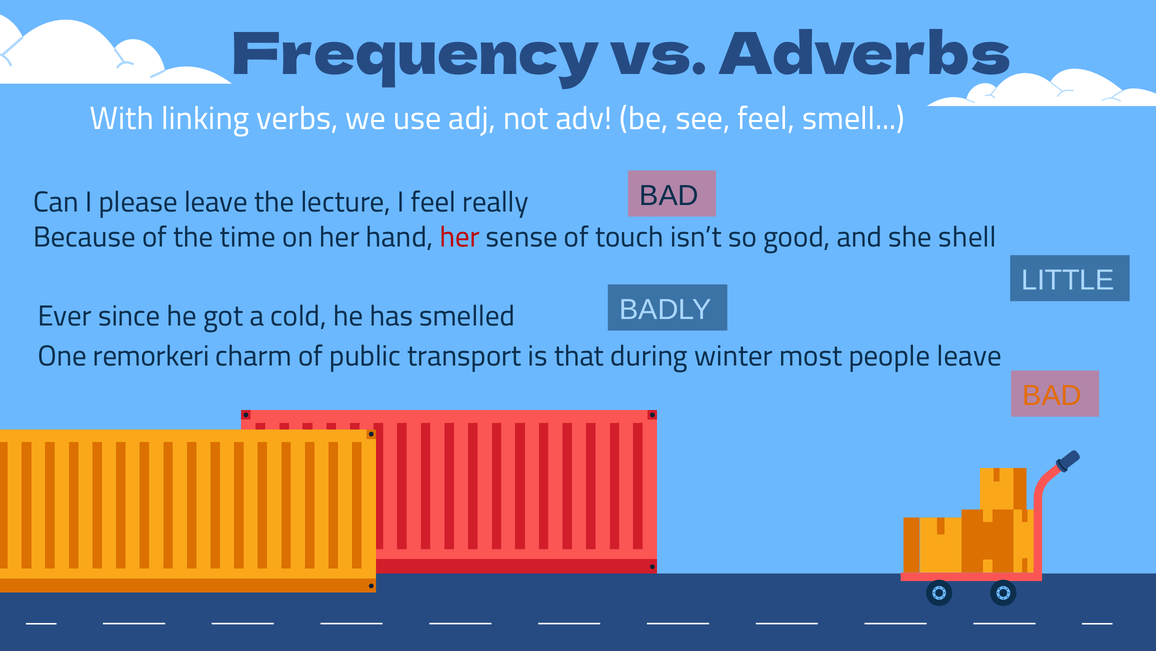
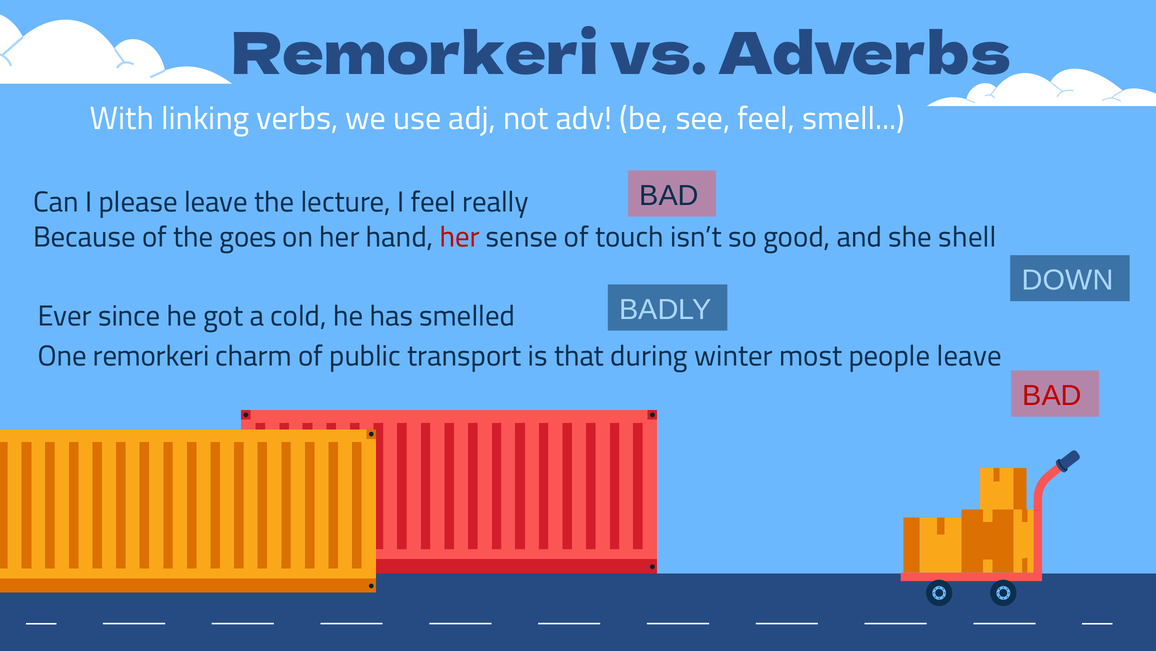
Frequency: Frequency -> Remorkeri (415, 55)
time: time -> goes (248, 237)
LITTLE: LITTLE -> DOWN (1068, 280)
BAD colour: orange -> red (1052, 395)
